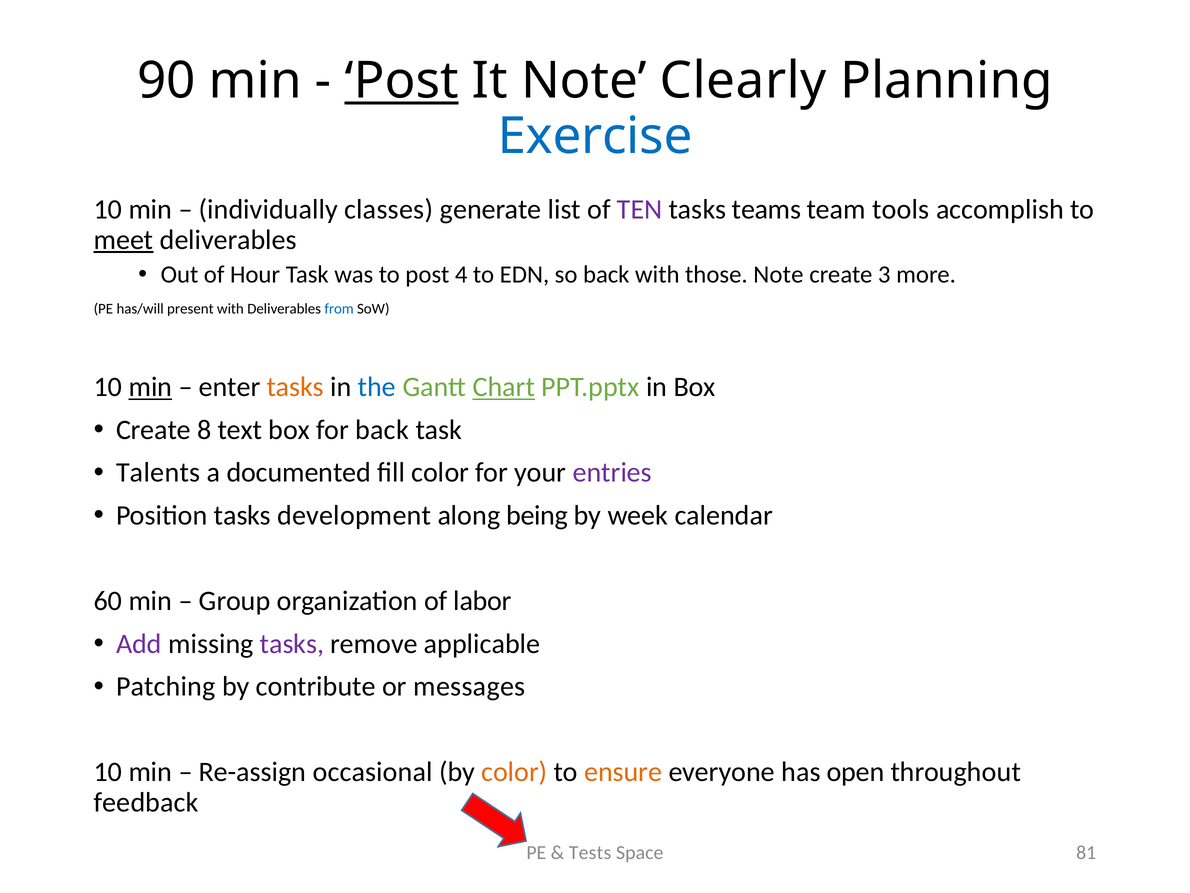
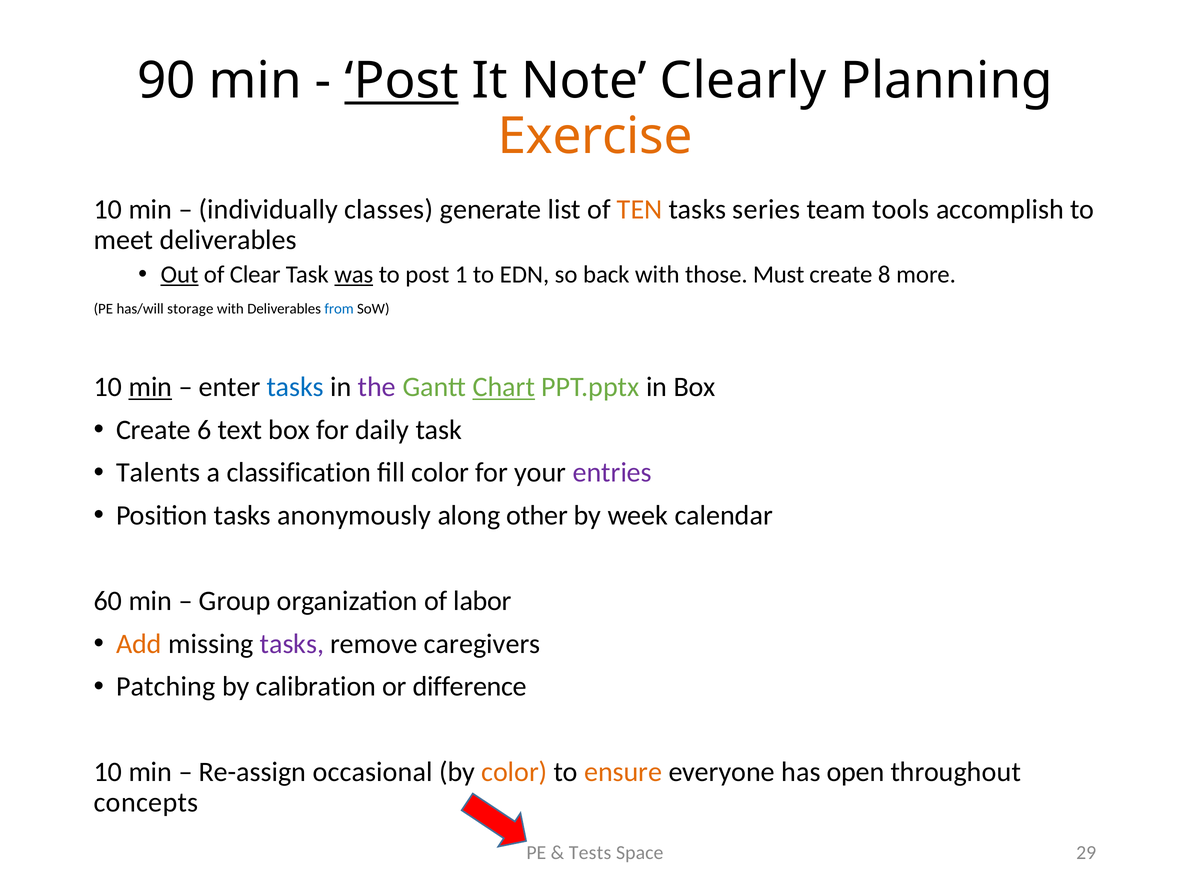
Exercise colour: blue -> orange (595, 136)
TEN colour: purple -> orange (640, 209)
teams: teams -> series (766, 209)
meet underline: present -> none (124, 240)
Out underline: none -> present (179, 275)
Hour: Hour -> Clear (255, 275)
was underline: none -> present (354, 275)
4: 4 -> 1 (461, 275)
those Note: Note -> Must (779, 275)
3: 3 -> 8 (884, 275)
present: present -> storage (190, 308)
tasks colour: orange -> blue (295, 387)
the colour: blue -> purple (377, 387)
8: 8 -> 6 (204, 430)
for back: back -> daily (382, 430)
documented: documented -> classification (299, 472)
development: development -> anonymously (354, 515)
being: being -> other (537, 515)
Add colour: purple -> orange (139, 643)
applicable: applicable -> caregivers (482, 643)
contribute: contribute -> calibration (316, 686)
messages: messages -> difference (470, 686)
feedback: feedback -> concepts (146, 802)
81: 81 -> 29 (1086, 852)
